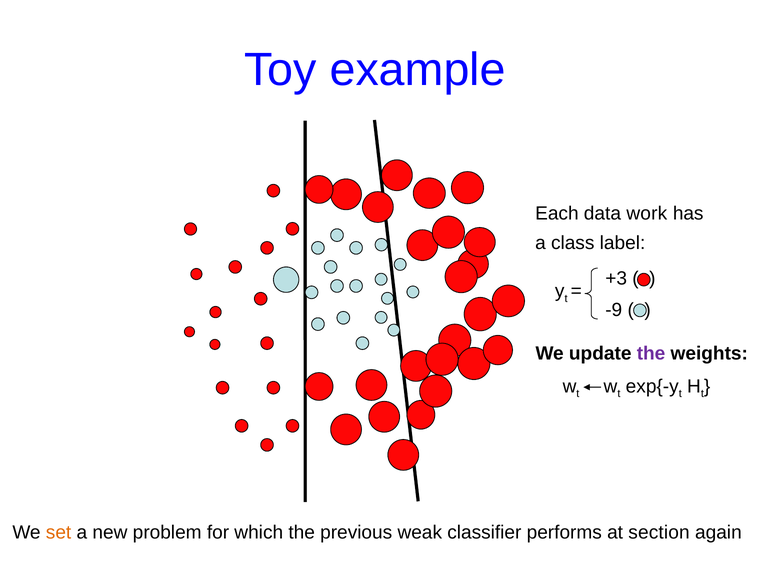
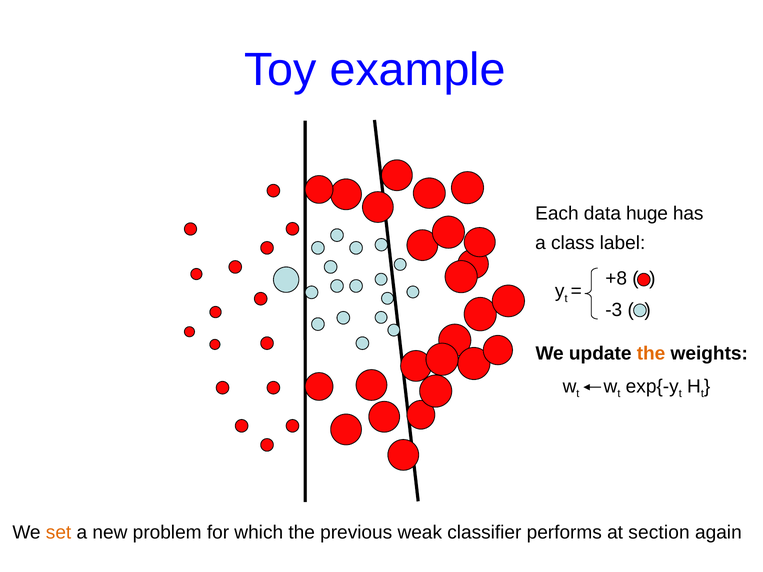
work: work -> huge (647, 214)
+3: +3 -> +8 (616, 278)
-9: -9 -> -3 (614, 310)
the colour: purple -> orange (651, 353)
